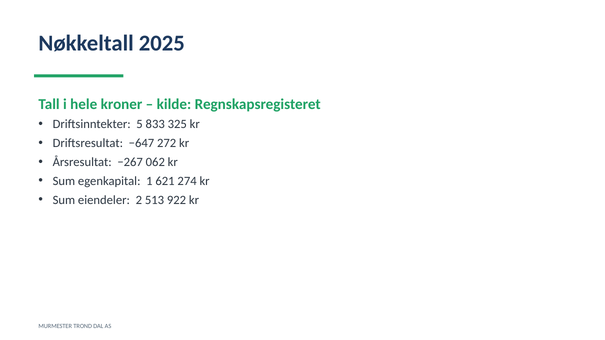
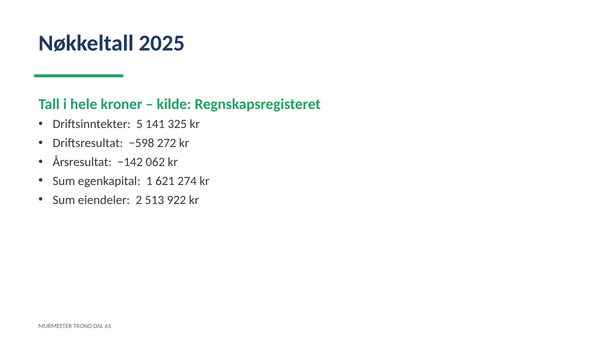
833: 833 -> 141 (155, 124)
−647: −647 -> −598 (141, 143)
−267: −267 -> −142 (130, 162)
